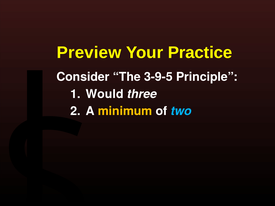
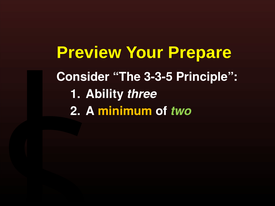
Practice: Practice -> Prepare (200, 53)
3-9-5: 3-9-5 -> 3-3-5 (158, 77)
Would: Would -> Ability (105, 94)
two colour: light blue -> light green (181, 111)
